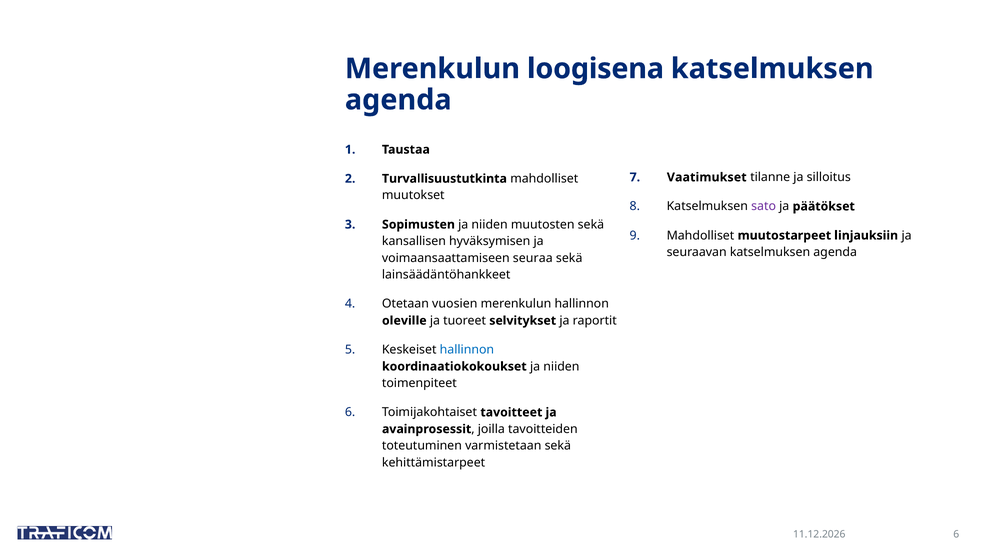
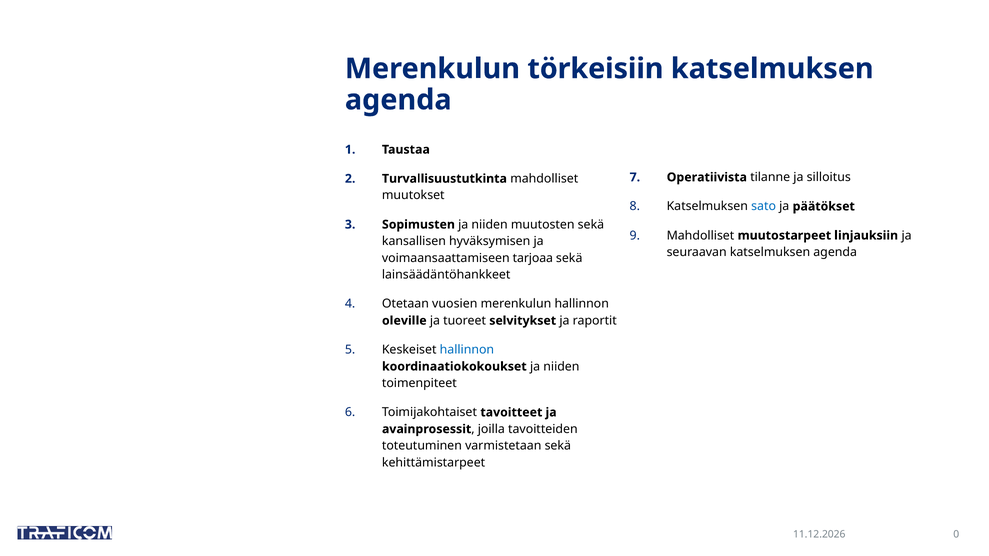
loogisena: loogisena -> törkeisiin (595, 69)
Vaatimukset: Vaatimukset -> Operatiivista (707, 177)
sato colour: purple -> blue (764, 206)
seuraa: seuraa -> tarjoaa (533, 258)
6: 6 -> 0 (956, 535)
